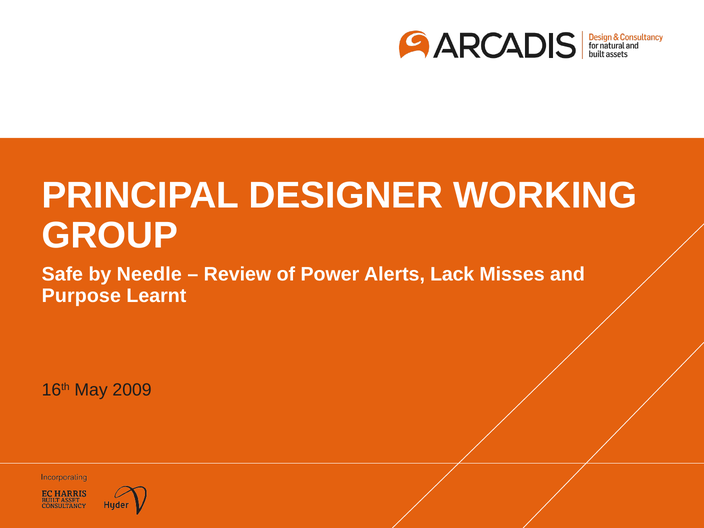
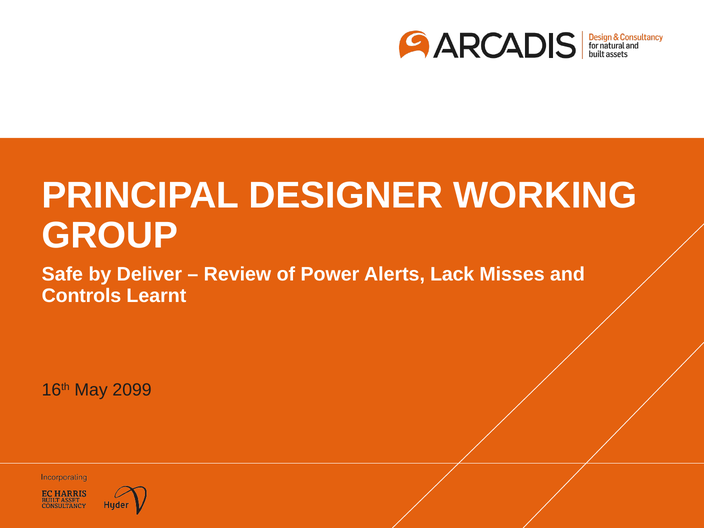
Needle: Needle -> Deliver (149, 274)
Purpose: Purpose -> Controls (81, 296)
2009: 2009 -> 2099 (132, 390)
